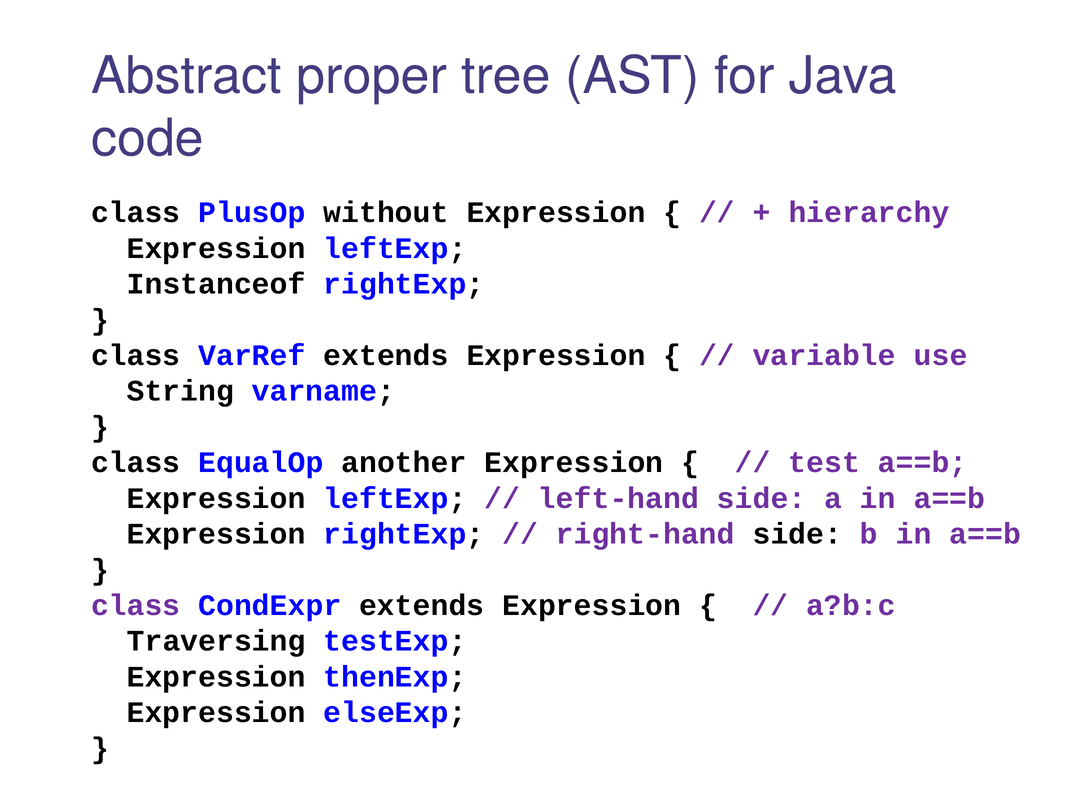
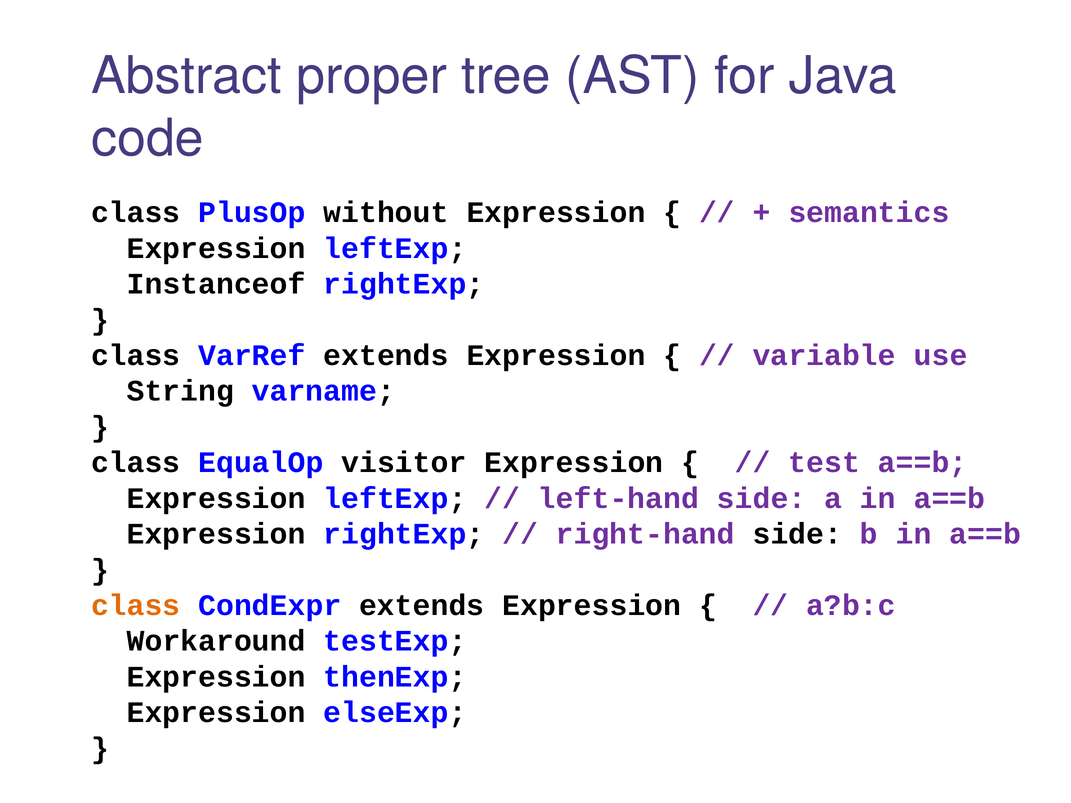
hierarchy: hierarchy -> semantics (869, 213)
another: another -> visitor (404, 463)
class colour: purple -> orange (136, 606)
Traversing: Traversing -> Workaround (216, 641)
